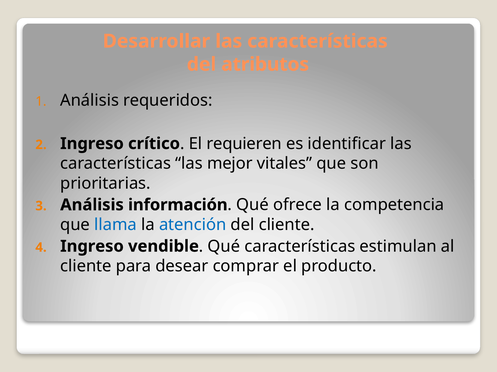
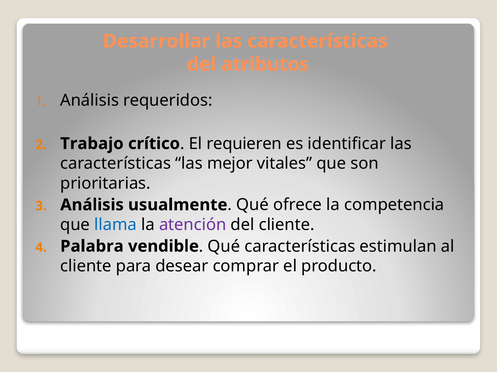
Ingreso: Ingreso -> Trabajo (92, 144)
información: información -> usualmente (178, 205)
atención colour: blue -> purple (193, 225)
Ingreso: Ingreso -> Palabra (92, 247)
